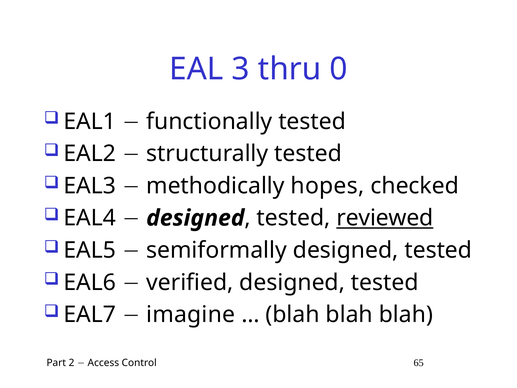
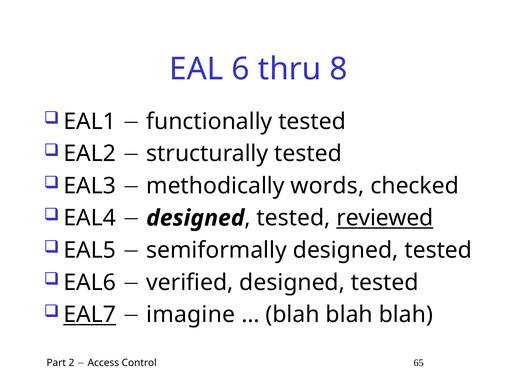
3: 3 -> 6 (241, 69)
0: 0 -> 8 (339, 69)
hopes: hopes -> words (327, 186)
EAL7 underline: none -> present (90, 314)
